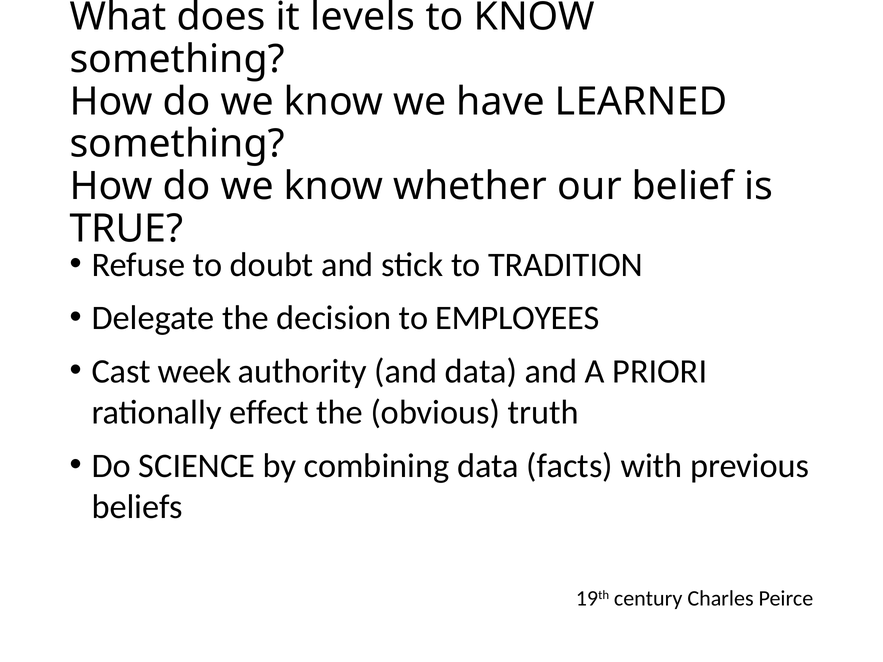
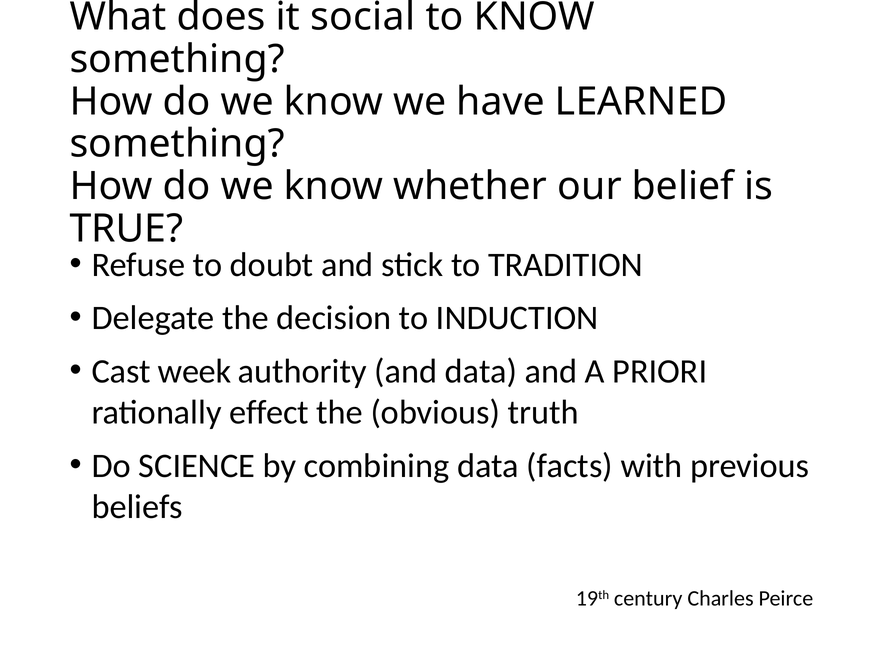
levels: levels -> social (363, 17)
EMPLOYEES: EMPLOYEES -> INDUCTION (517, 318)
